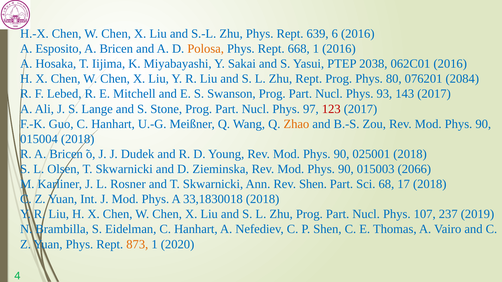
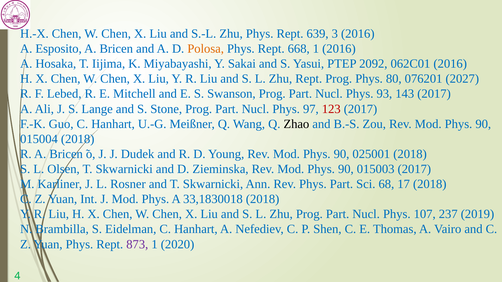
6: 6 -> 3 (335, 34)
2038: 2038 -> 2092 (373, 64)
2084: 2084 -> 2027 (462, 79)
Zhao colour: orange -> black (296, 124)
015003 2066: 2066 -> 2017 (414, 169)
Rev Shen: Shen -> Phys (313, 184)
873 colour: orange -> purple (137, 245)
